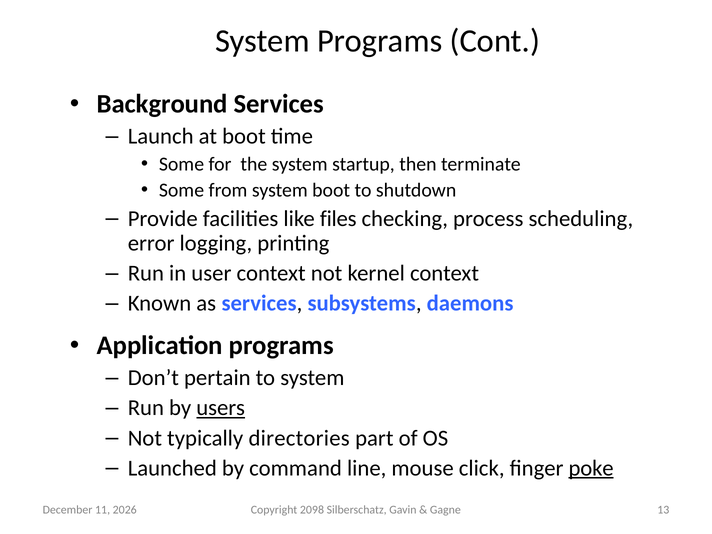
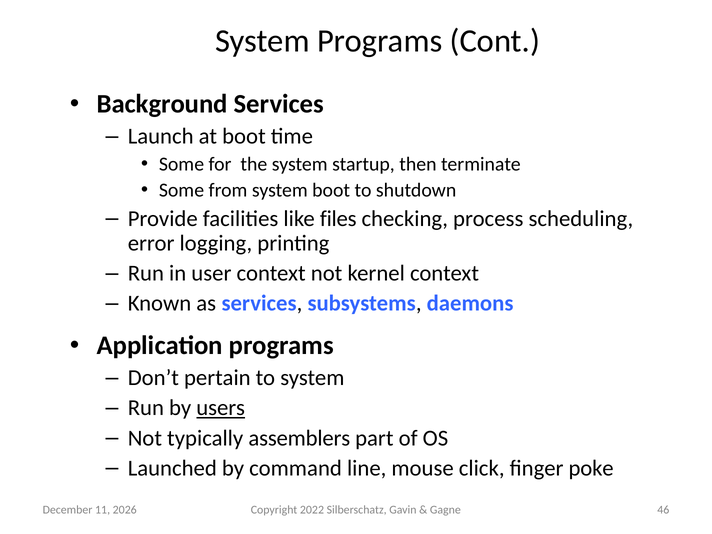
directories: directories -> assemblers (299, 438)
poke underline: present -> none (591, 468)
2098: 2098 -> 2022 (312, 510)
13: 13 -> 46 (663, 510)
